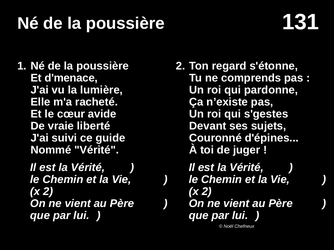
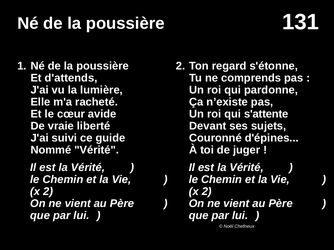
d'menace: d'menace -> d'attends (71, 78)
s'gestes: s'gestes -> s'attente (266, 114)
